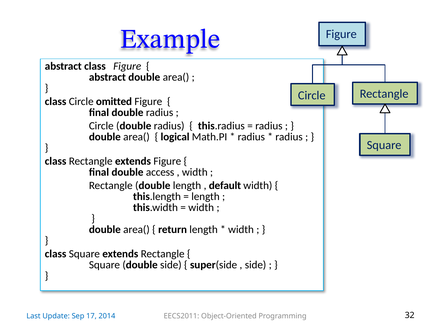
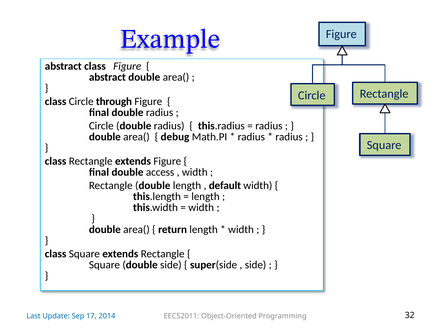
omitted: omitted -> through (114, 101)
logical: logical -> debug (175, 137)
